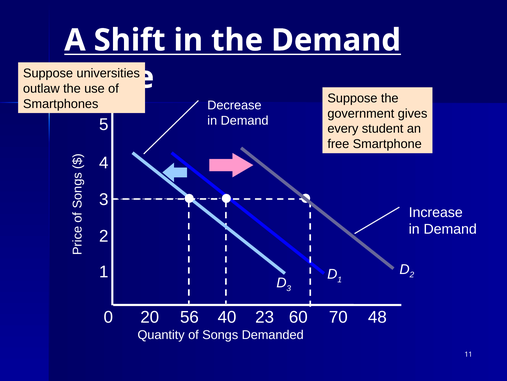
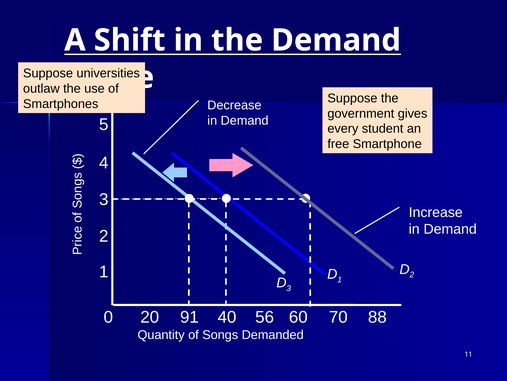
56: 56 -> 91 (189, 317)
23: 23 -> 56 (265, 317)
48: 48 -> 88 (377, 317)
